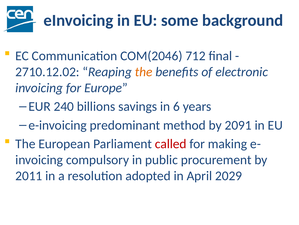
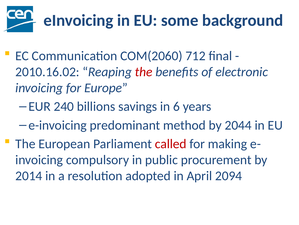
COM(2046: COM(2046 -> COM(2060 (151, 56)
2710.12.02: 2710.12.02 -> 2010.16.02 (47, 72)
the colour: orange -> red (144, 72)
2091: 2091 -> 2044 (238, 125)
2011: 2011 -> 2014 (29, 175)
2029: 2029 -> 2094 (229, 175)
